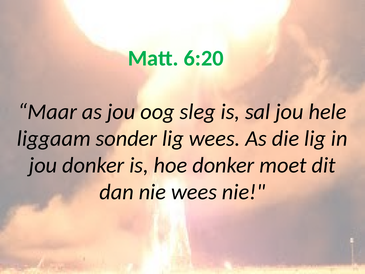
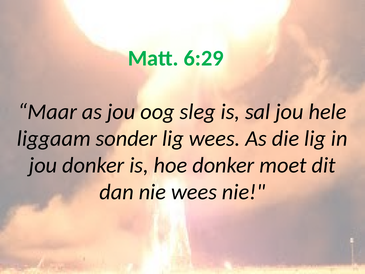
6:20: 6:20 -> 6:29 (204, 58)
